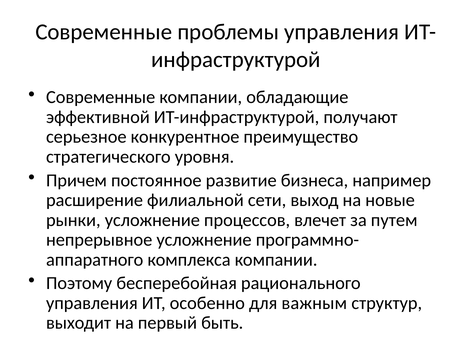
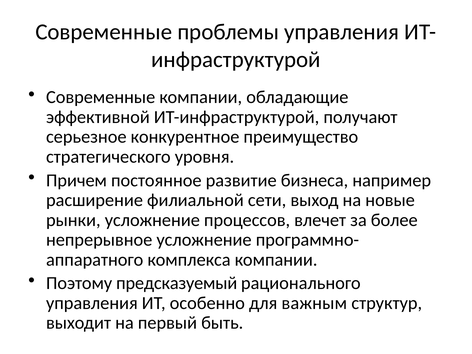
путем: путем -> более (394, 220)
бесперебойная: бесперебойная -> предсказуемый (177, 283)
